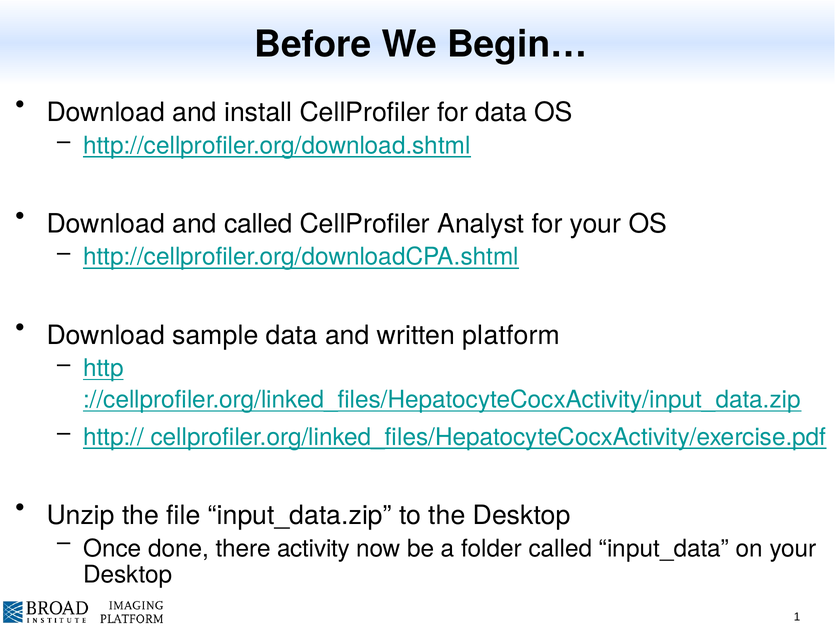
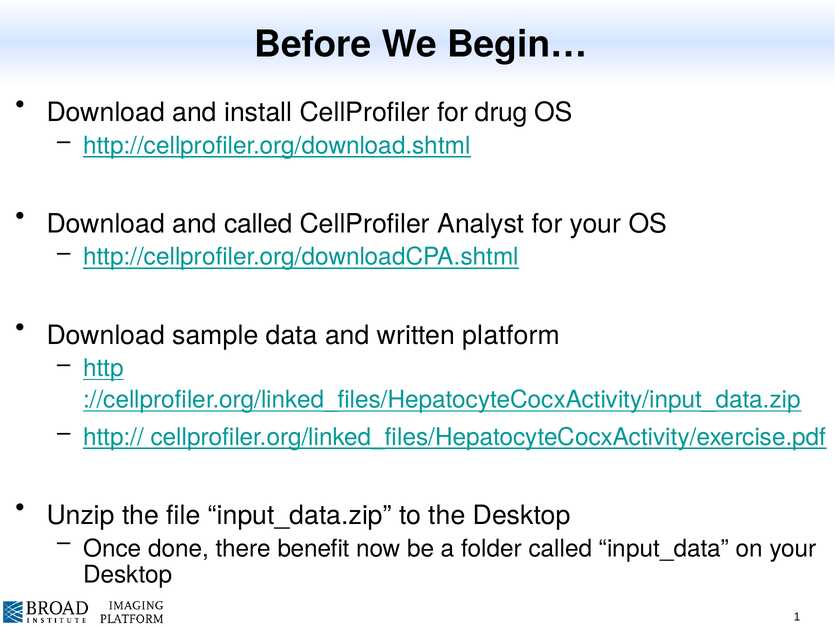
for data: data -> drug (501, 113)
activity: activity -> benefit (314, 549)
